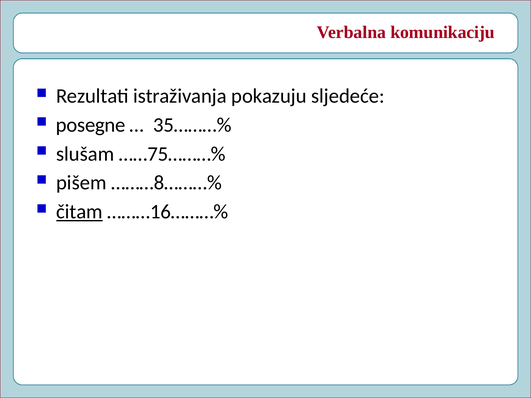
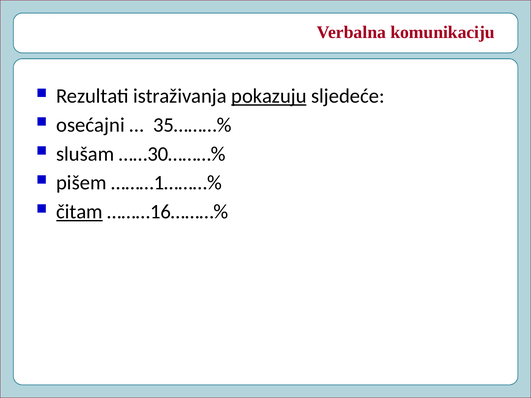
pokazuju underline: none -> present (269, 96)
posegne: posegne -> osećajni (91, 125)
……75………%: ……75………% -> ……30………% (172, 154)
………8………%: ………8………% -> ………1………% (166, 183)
